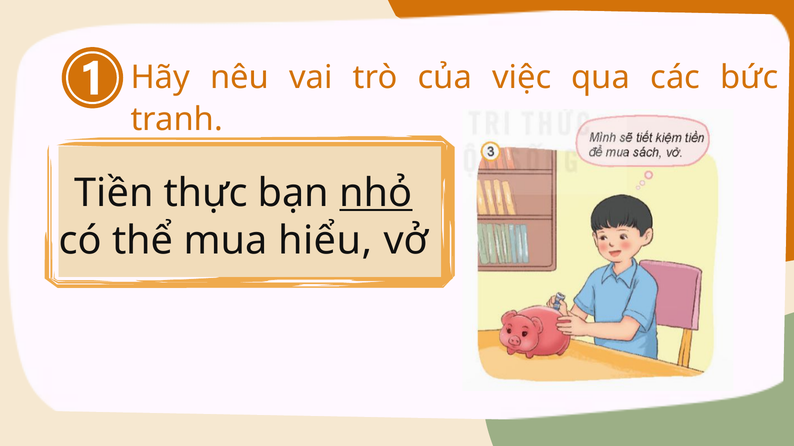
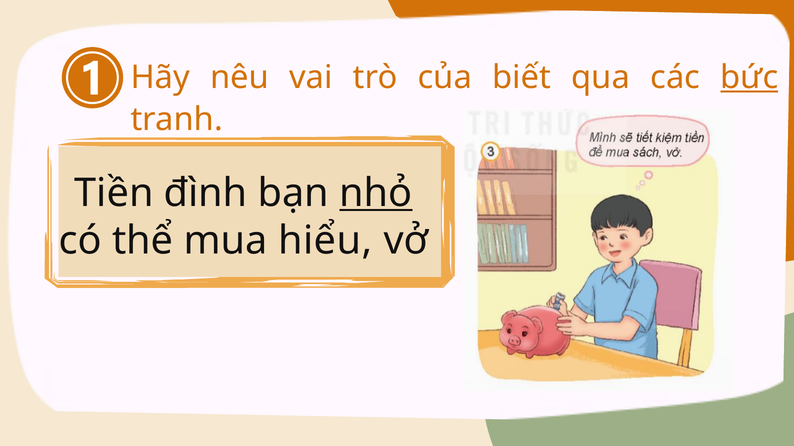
việc: việc -> biết (522, 78)
bức underline: none -> present (749, 78)
thực: thực -> đình (206, 193)
